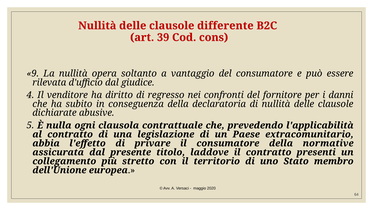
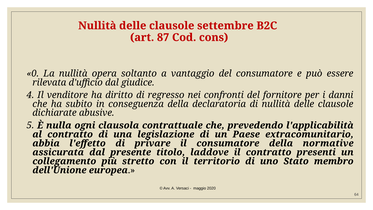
differente: differente -> settembre (225, 26)
39: 39 -> 87 (163, 37)
9: 9 -> 0 (33, 73)
